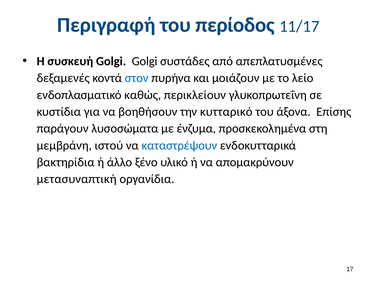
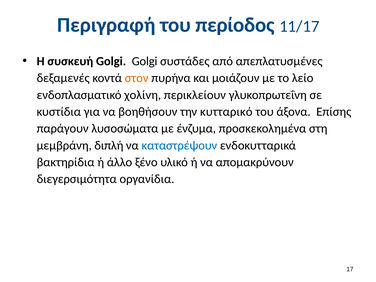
στον colour: blue -> orange (137, 78)
καθώς: καθώς -> χολίνη (143, 95)
ιστού: ιστού -> διπλή (109, 145)
μετασυναπτική: μετασυναπτική -> διεγερσιμότητα (77, 179)
